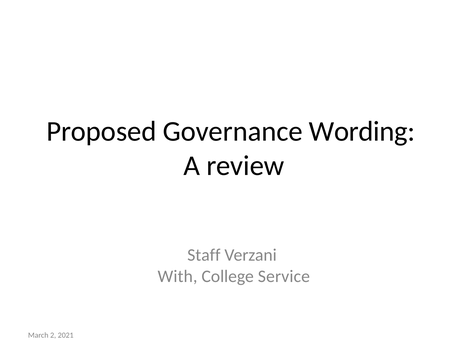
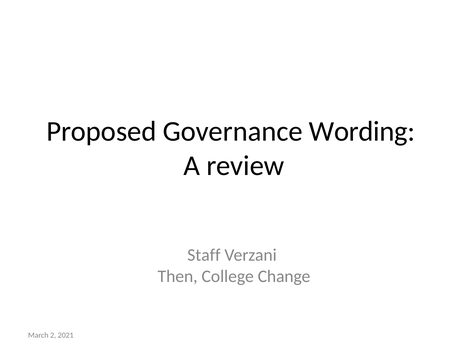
With: With -> Then (178, 276)
Service: Service -> Change (284, 276)
